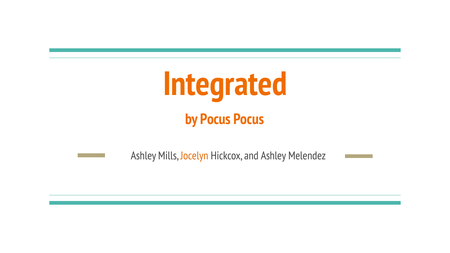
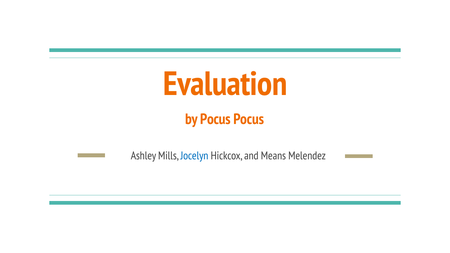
Integrated: Integrated -> Evaluation (225, 84)
Jocelyn colour: orange -> blue (194, 156)
and Ashley: Ashley -> Means (273, 156)
